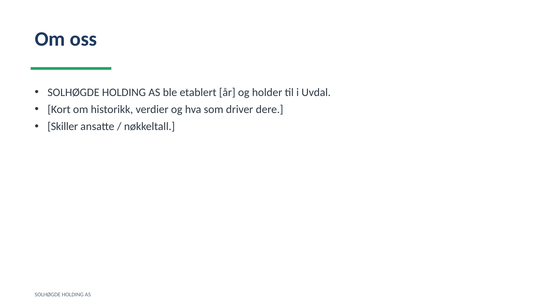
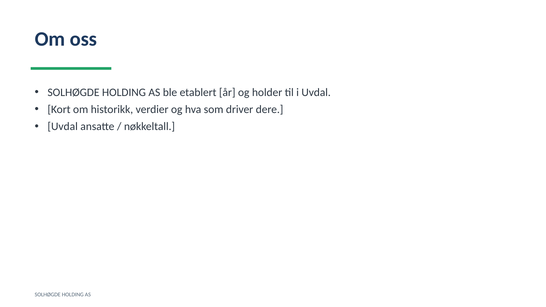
Skiller: Skiller -> Uvdal (63, 127)
